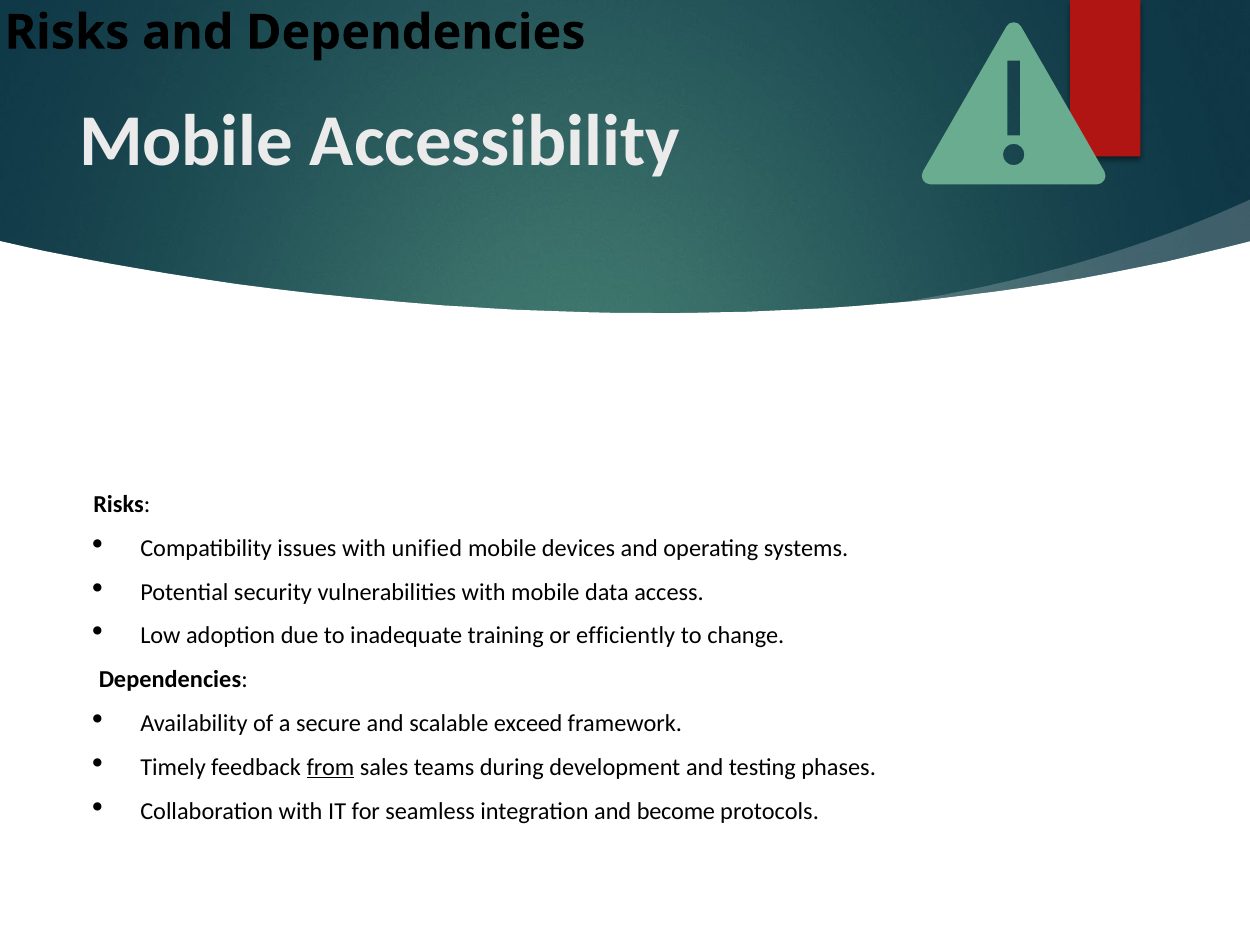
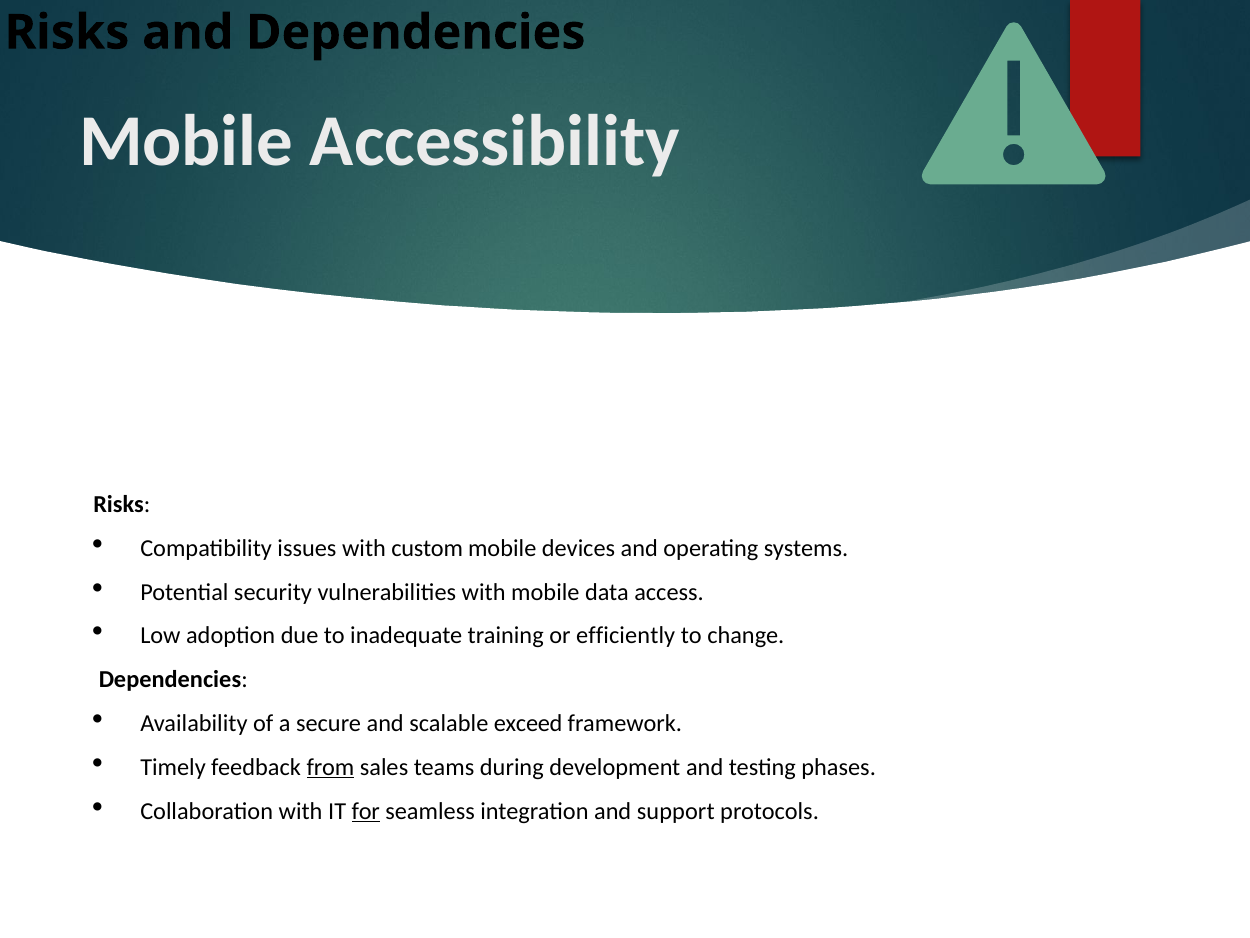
unified: unified -> custom (427, 548)
for underline: none -> present (366, 811)
become: become -> support (676, 811)
